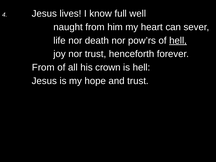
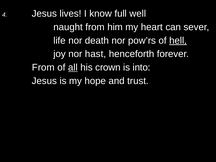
nor trust: trust -> hast (96, 54)
all underline: none -> present (73, 67)
is hell: hell -> into (142, 67)
